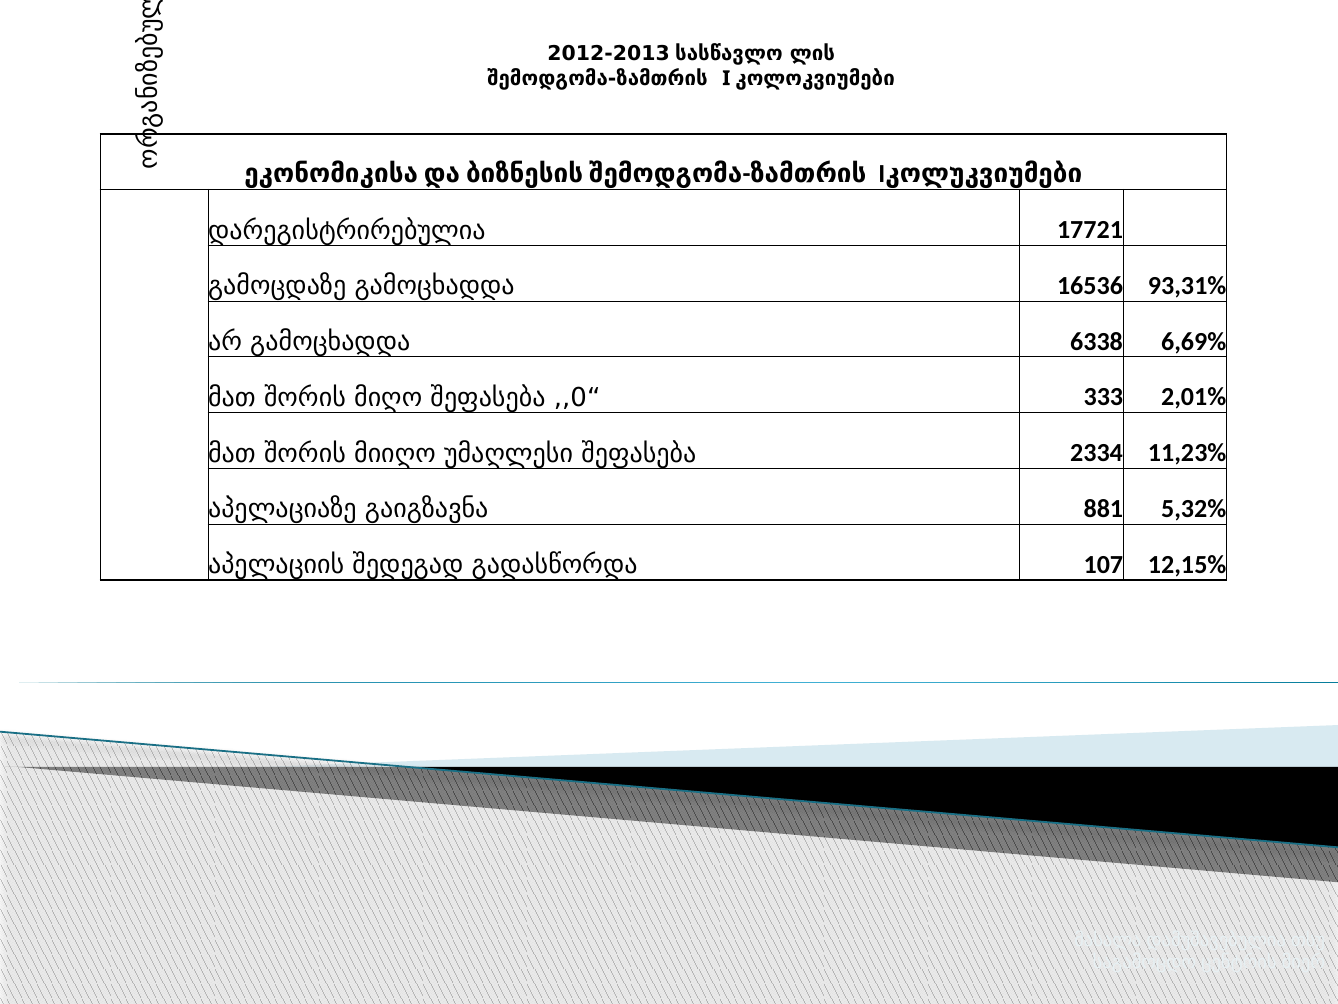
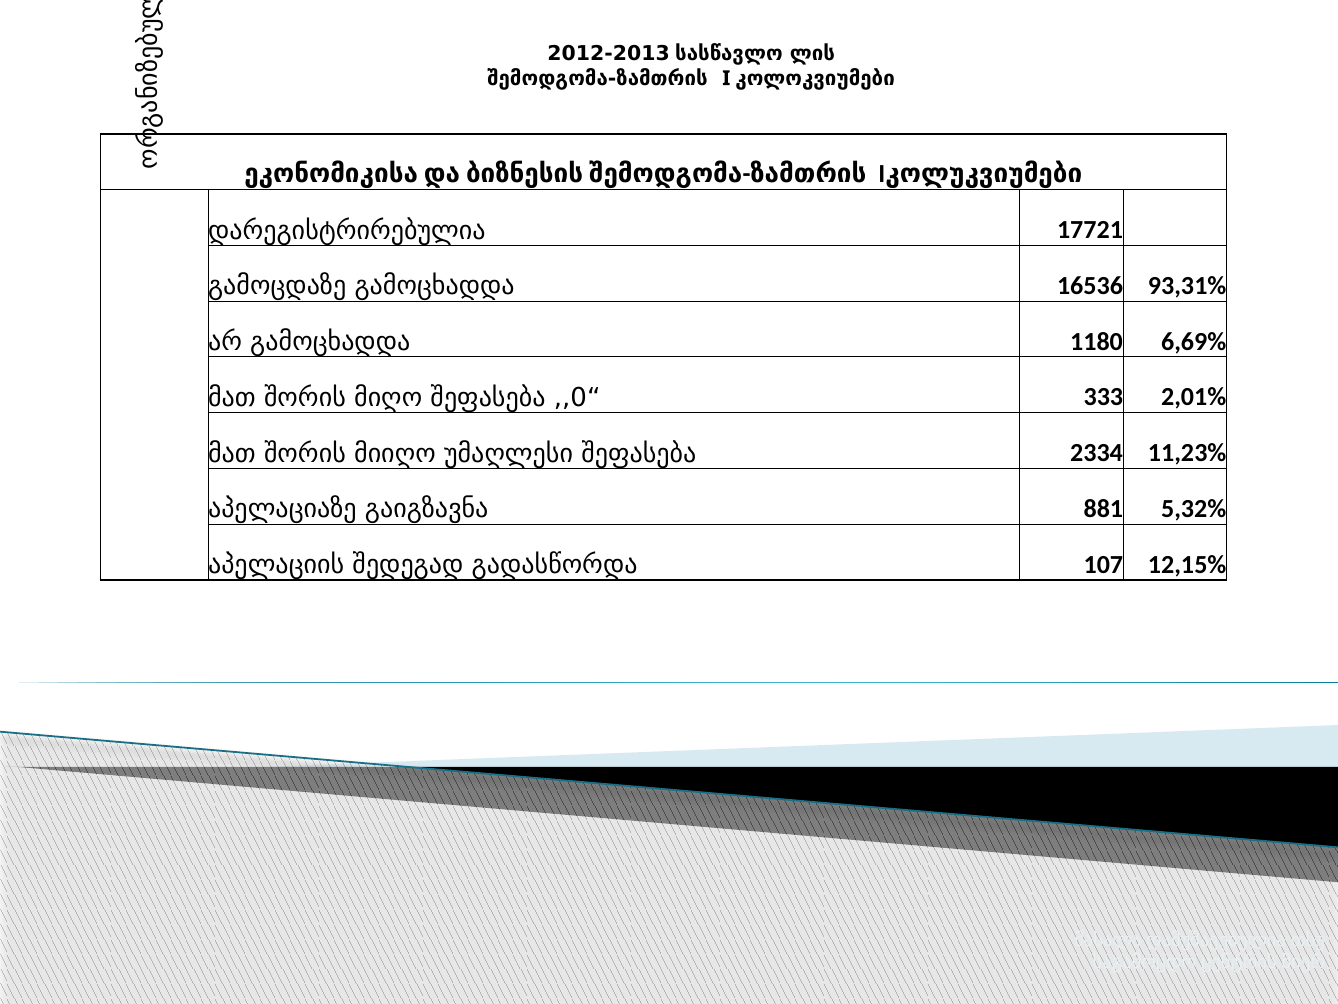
6338: 6338 -> 1180 (1097, 341)
